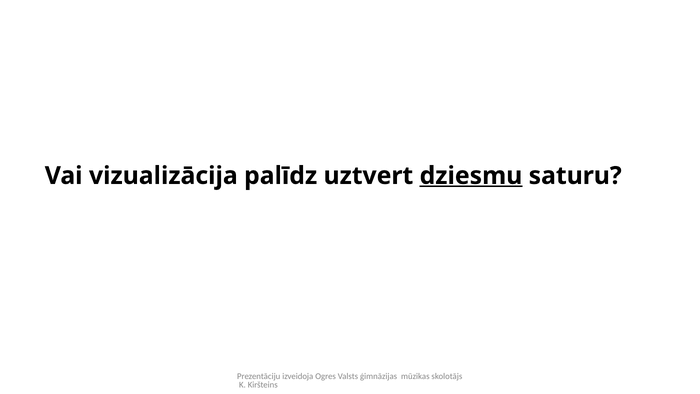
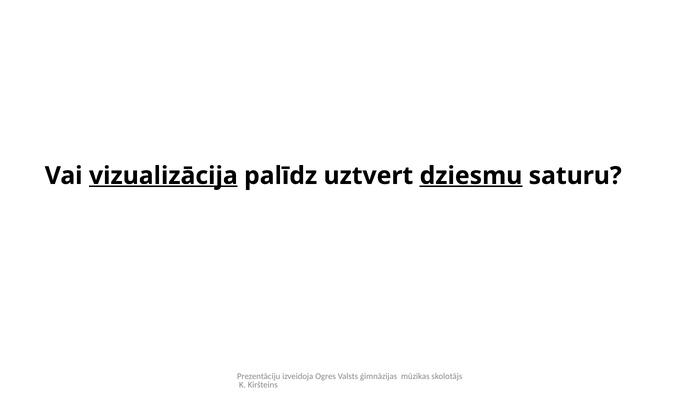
vizualizācija underline: none -> present (163, 176)
